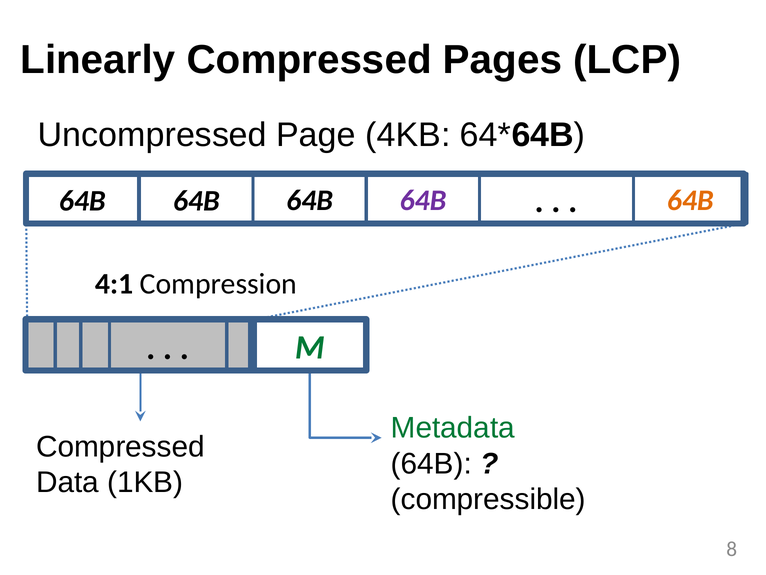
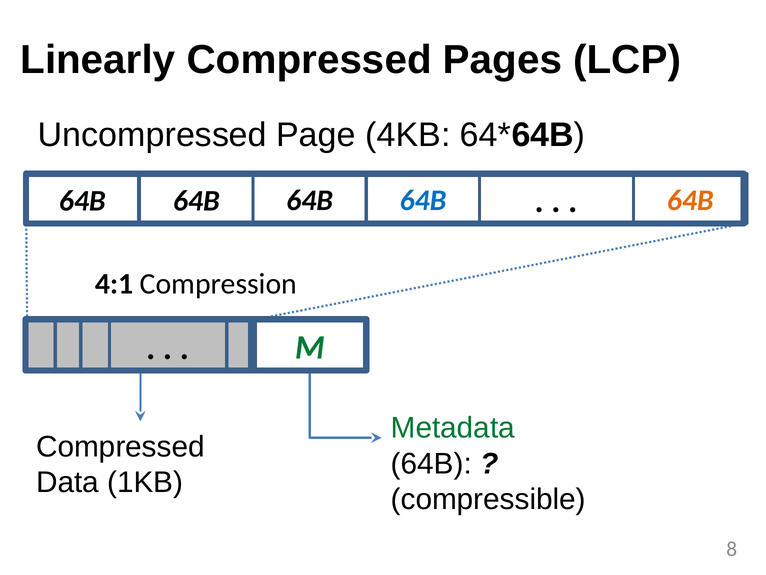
64B colour: purple -> blue (423, 200)
